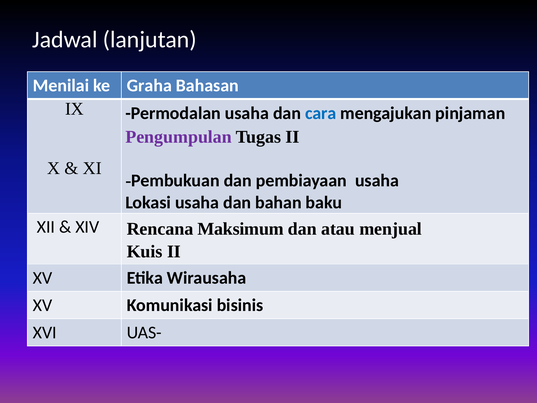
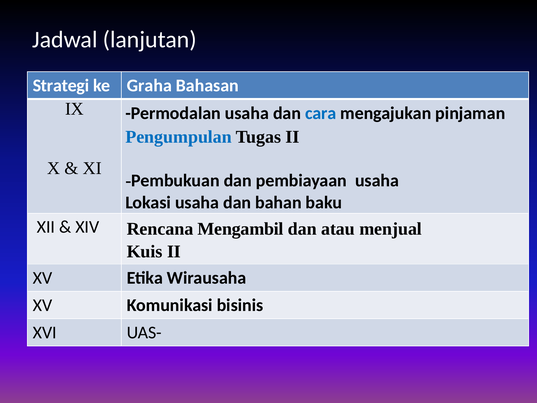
Menilai: Menilai -> Strategi (61, 85)
Pengumpulan colour: purple -> blue (179, 137)
Maksimum: Maksimum -> Mengambil (241, 229)
